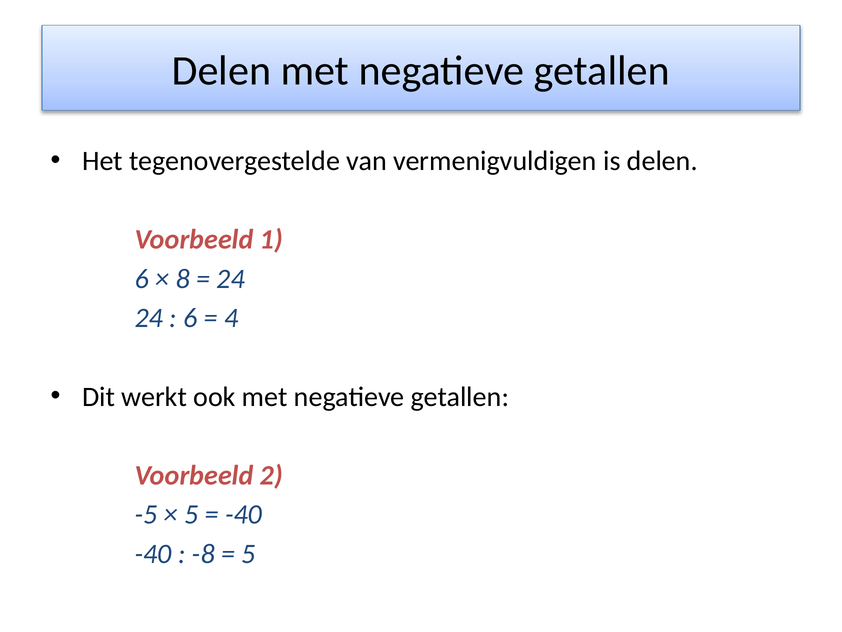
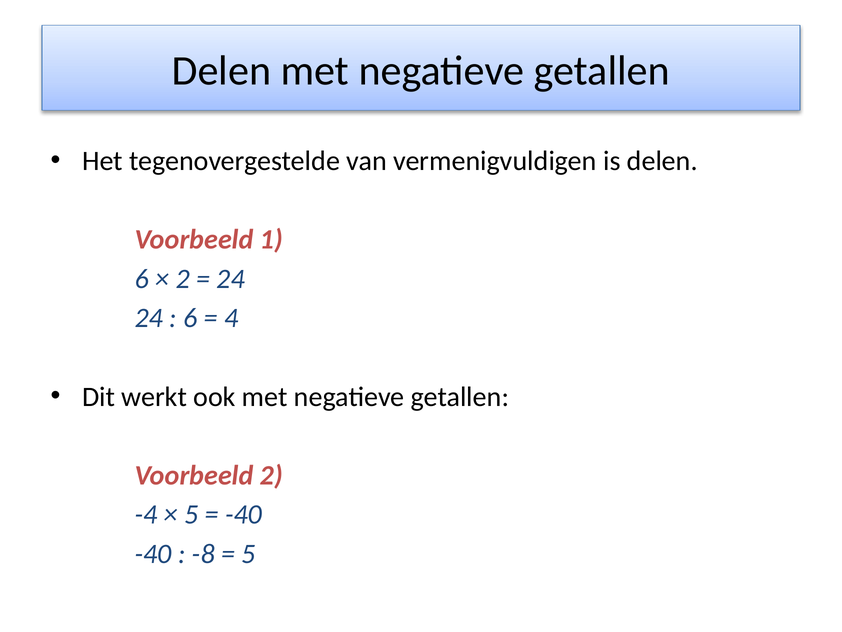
8: 8 -> 2 (183, 279)
-5: -5 -> -4 (146, 514)
